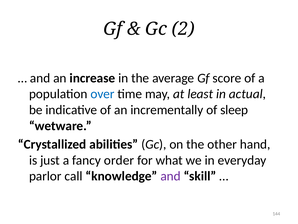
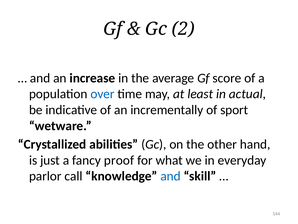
sleep: sleep -> sport (234, 110)
order: order -> proof (119, 160)
and colour: purple -> blue (171, 176)
